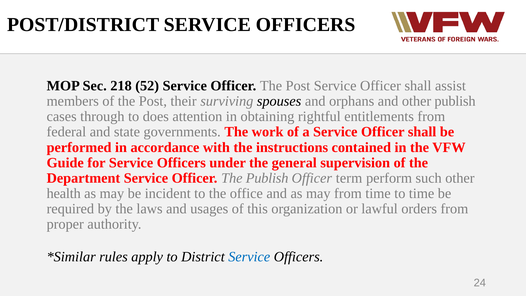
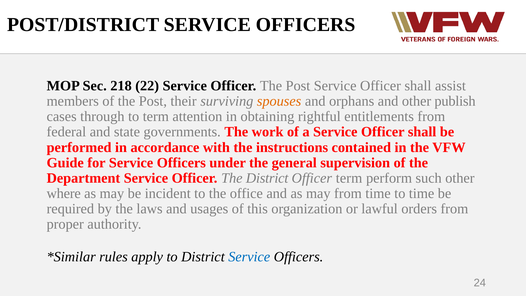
52: 52 -> 22 (147, 86)
spouses colour: black -> orange (279, 101)
to does: does -> term (156, 117)
The Publish: Publish -> District (267, 178)
health: health -> where (64, 193)
